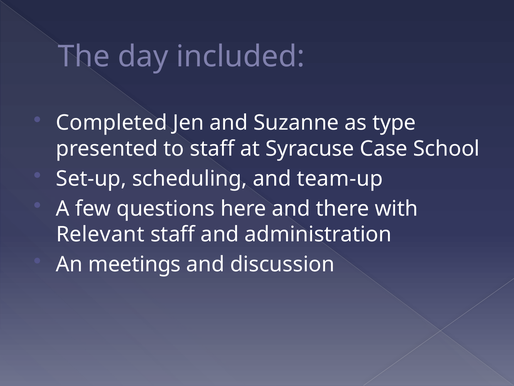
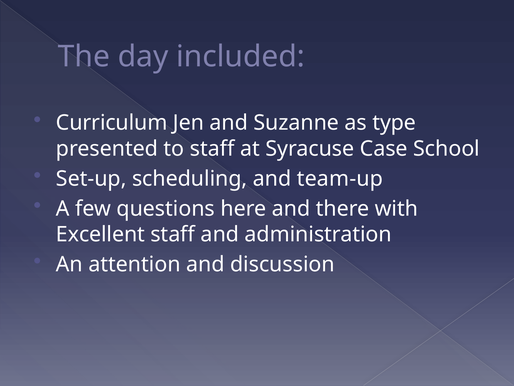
Completed: Completed -> Curriculum (112, 123)
Relevant: Relevant -> Excellent (100, 234)
meetings: meetings -> attention (135, 264)
